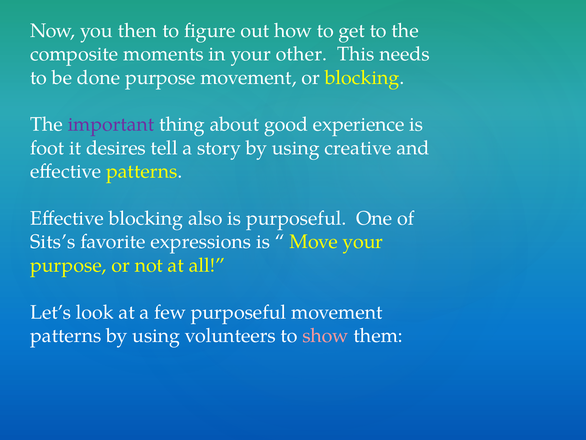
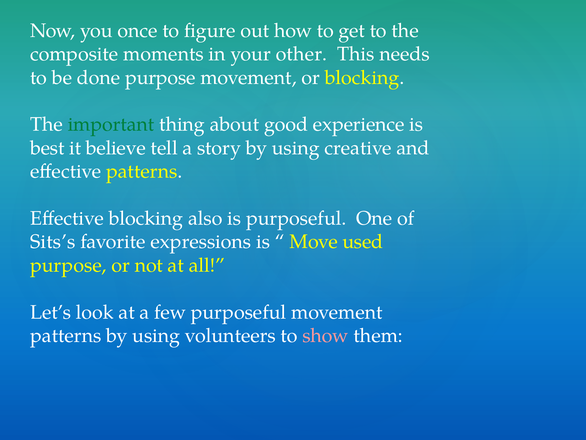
then: then -> once (138, 31)
important colour: purple -> green (111, 124)
foot: foot -> best (47, 148)
desires: desires -> believe (116, 148)
Move your: your -> used (363, 242)
